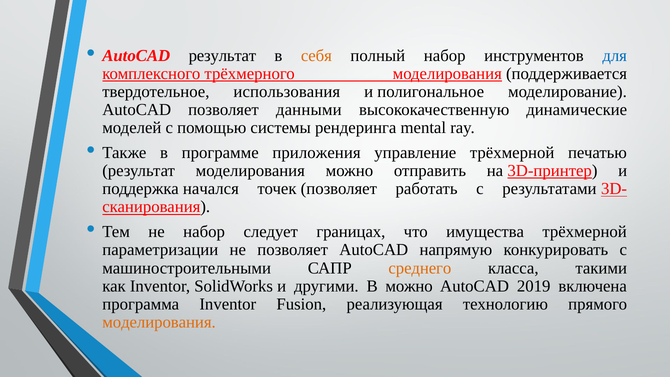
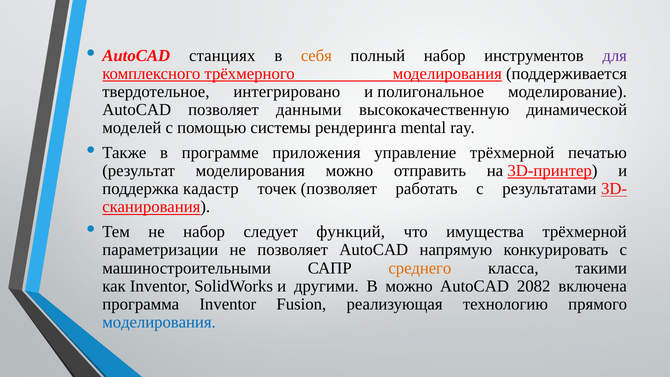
AutoCAD результат: результат -> станциях (222, 55)
для colour: blue -> purple (615, 55)
использования: использования -> интегрировано (287, 92)
динамические: динамические -> динамической (577, 110)
начался: начался -> кадастр (211, 189)
границах: границах -> функций (351, 232)
2019: 2019 -> 2082 (534, 286)
моделирования colour: orange -> blue (159, 322)
